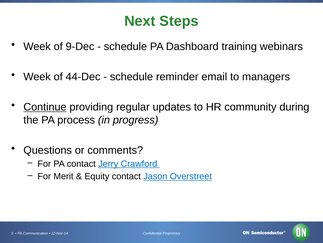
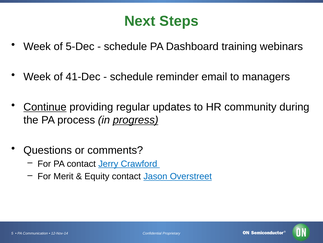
9-Dec: 9-Dec -> 5-Dec (80, 47)
44-Dec: 44-Dec -> 41-Dec (83, 77)
progress underline: none -> present (136, 120)
